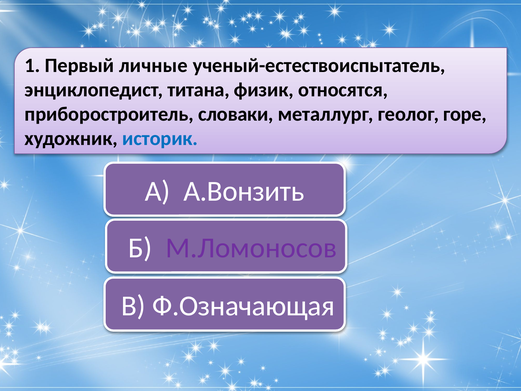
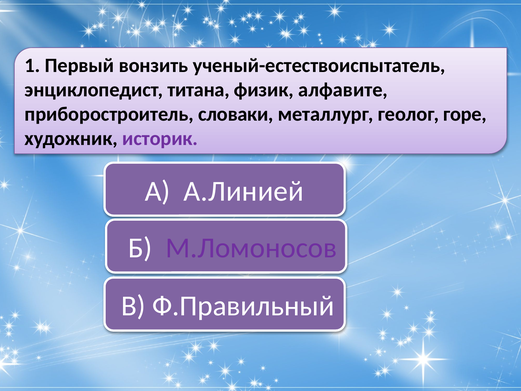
личные: личные -> вонзить (154, 66)
относятся: относятся -> алфавите (343, 90)
историк colour: blue -> purple (160, 139)
А.Вонзить: А.Вонзить -> А.Линией (244, 191)
Ф.Означающая: Ф.Означающая -> Ф.Правильный (243, 306)
